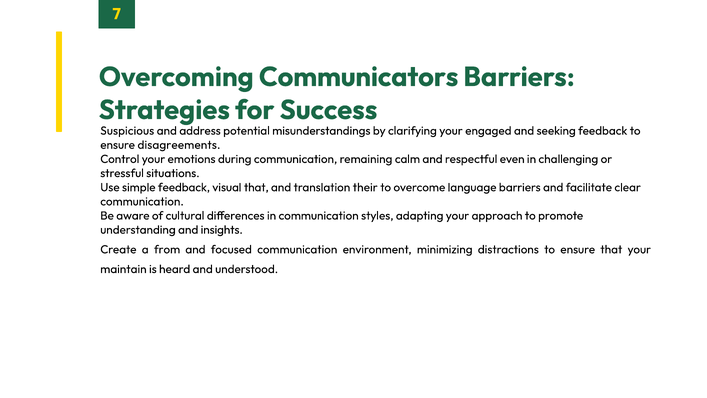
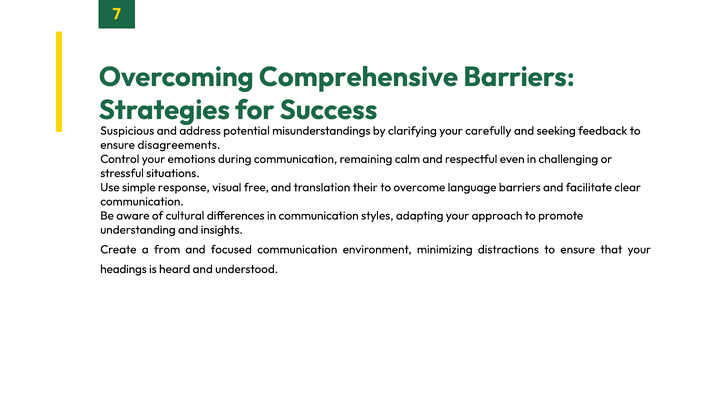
Communicators: Communicators -> Comprehensive (358, 77)
engaged: engaged -> carefully (488, 131)
simple feedback: feedback -> response (184, 187)
visual that: that -> free (256, 187)
maintain: maintain -> headings (123, 269)
